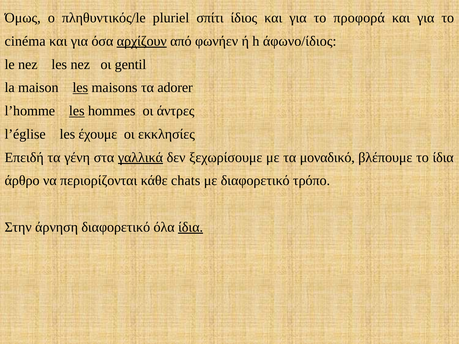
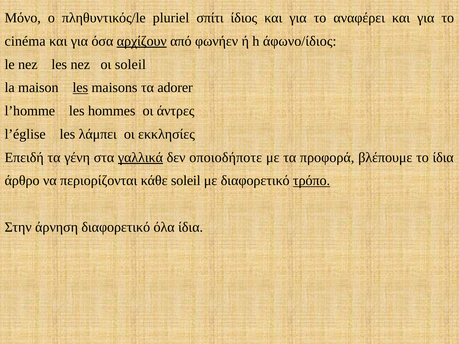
Όμως: Όμως -> Μόνο (23, 18)
προφορά: προφορά -> αναφέρει (359, 18)
οι gentil: gentil -> soleil (130, 64)
les underline: present -> none (77, 111)
έχουμε: έχουμε -> λάμπει (98, 134)
ξεχωρίσουμε: ξεχωρίσουμε -> οποιοδήποτε (226, 158)
μοναδικό: μοναδικό -> προφορά (327, 158)
κάθε chats: chats -> soleil (186, 181)
τρόπο underline: none -> present (312, 181)
ίδια underline: present -> none (191, 227)
